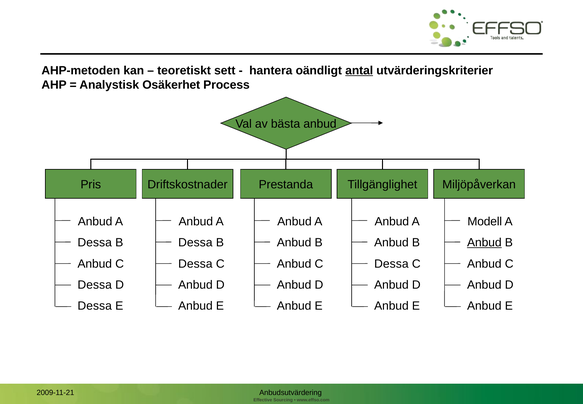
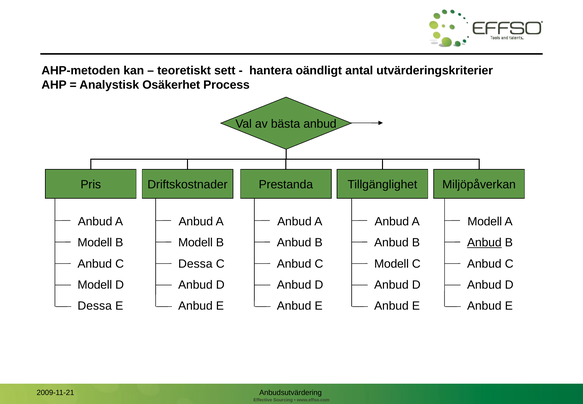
antal underline: present -> none (359, 71)
Dessa: Dessa -> Modell (95, 242)
Dessa: Dessa -> Modell (196, 242)
Dessa: Dessa -> Modell (392, 263)
Dessa: Dessa -> Modell (95, 285)
